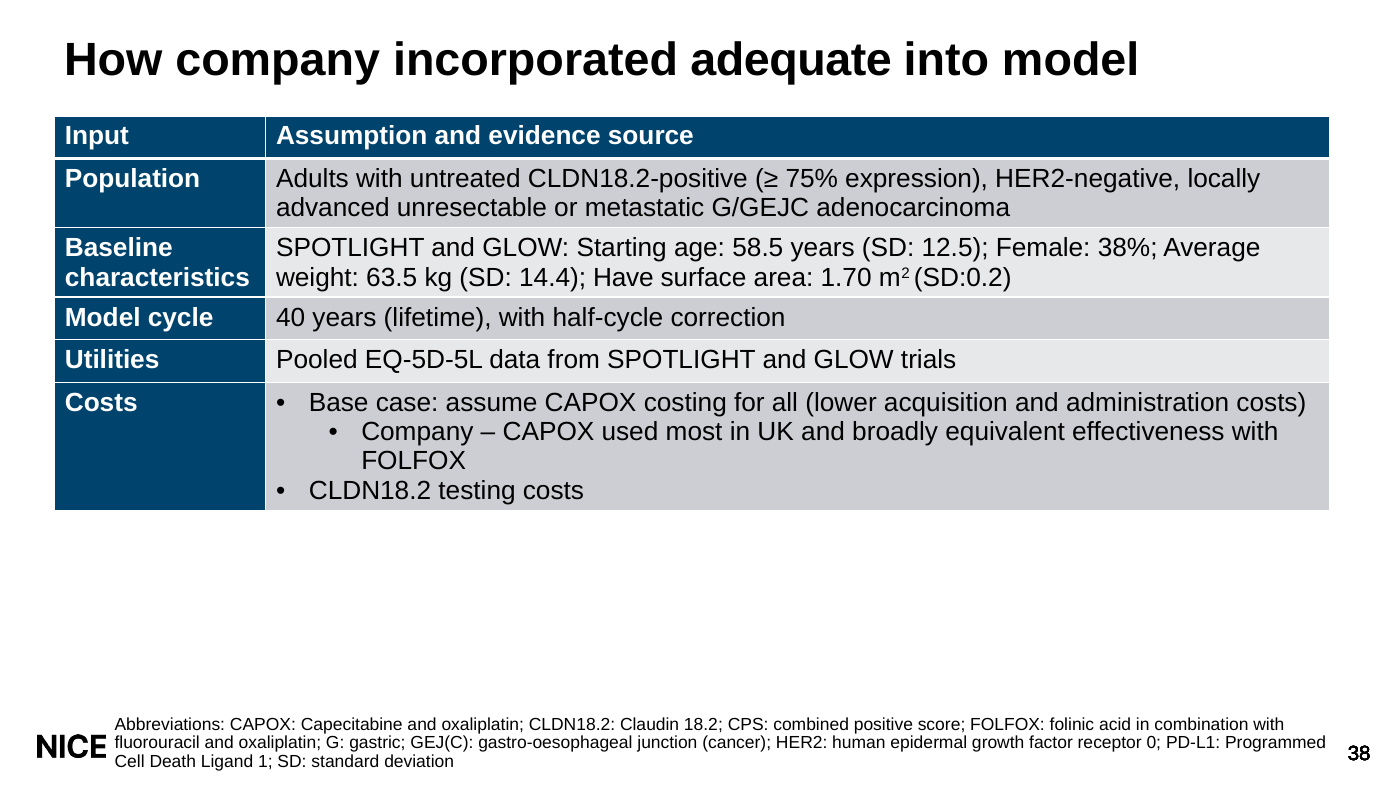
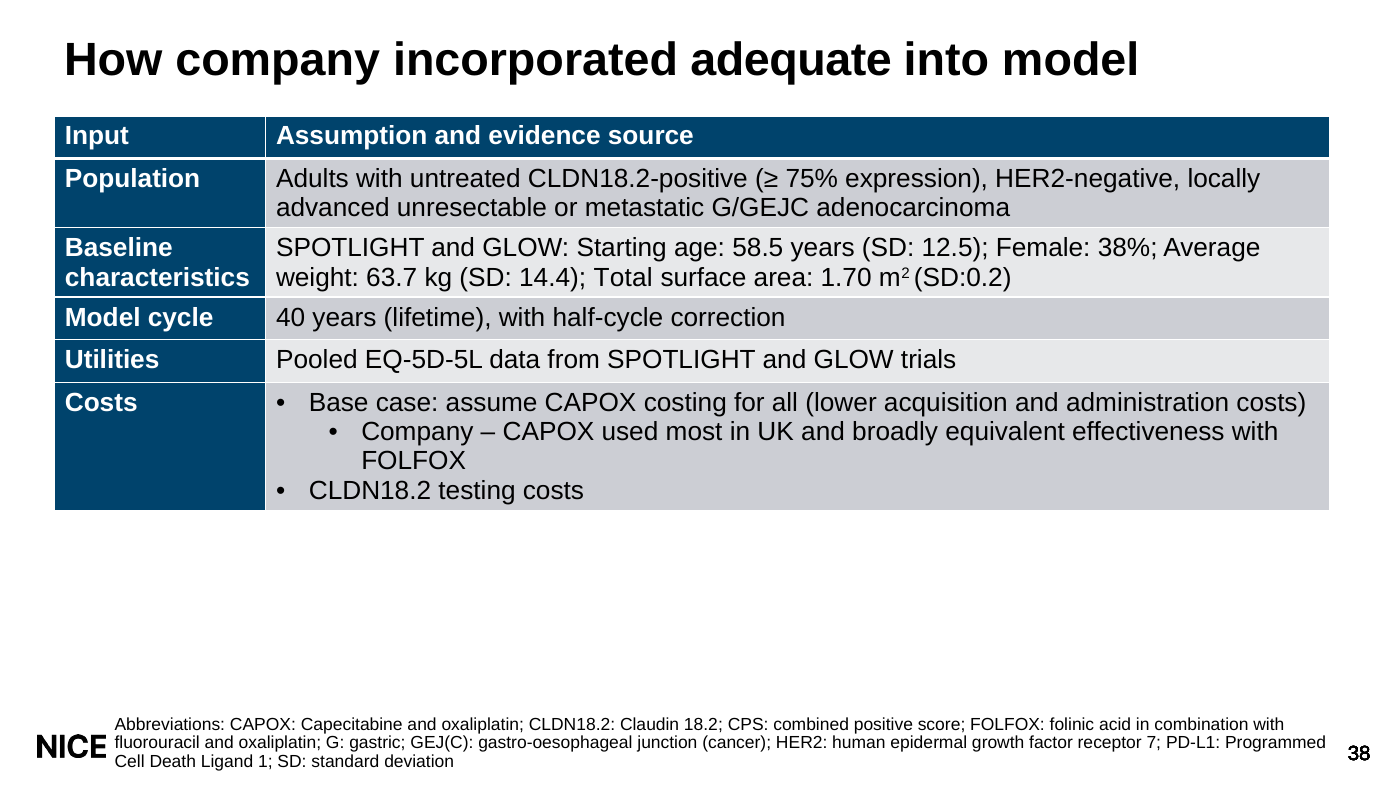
63.5: 63.5 -> 63.7 (392, 277)
Have: Have -> Total (623, 277)
0: 0 -> 7 (1154, 743)
